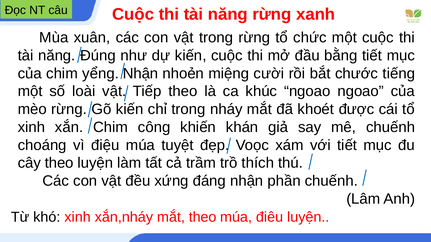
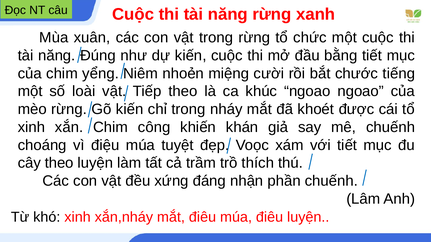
yểng Nhận: Nhận -> Niêm (140, 74)
mắt theo: theo -> điêu (202, 218)
